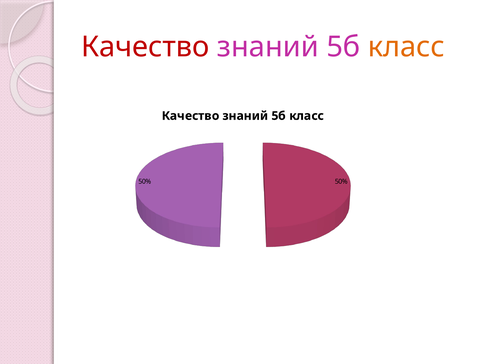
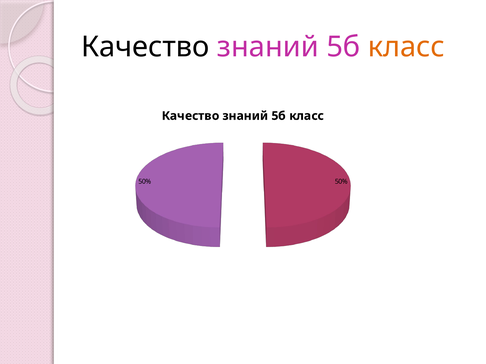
Качество colour: red -> black (145, 47)
